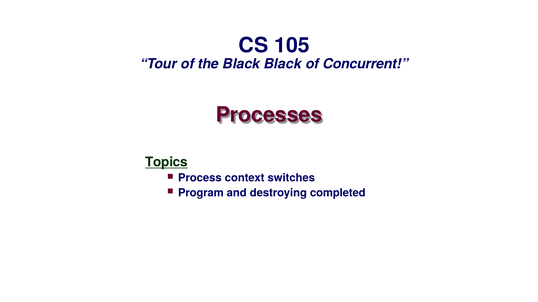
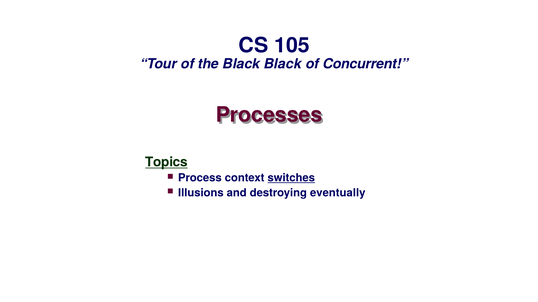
switches underline: none -> present (291, 178)
Program: Program -> Illusions (201, 193)
completed: completed -> eventually (338, 193)
